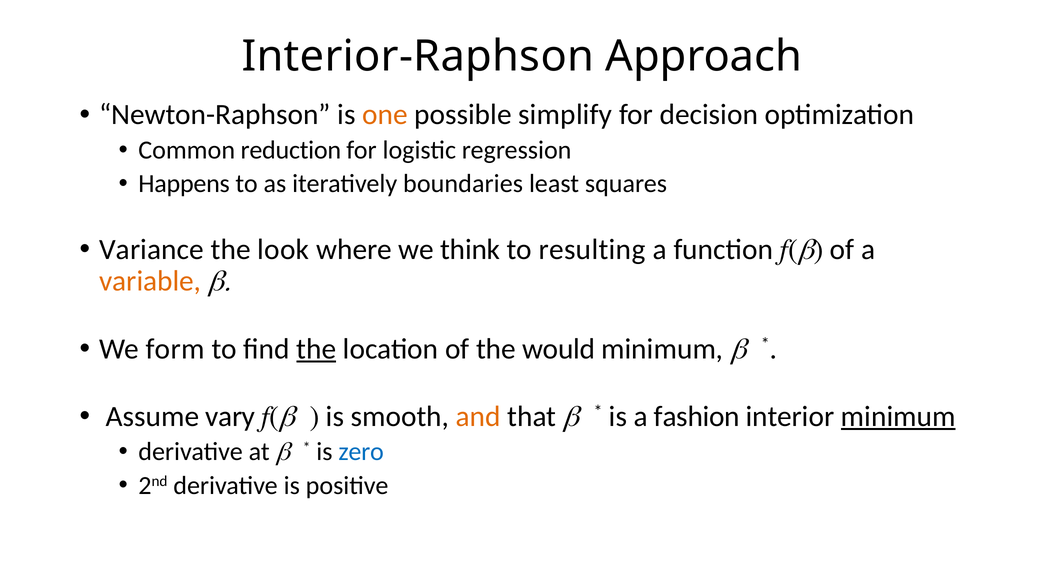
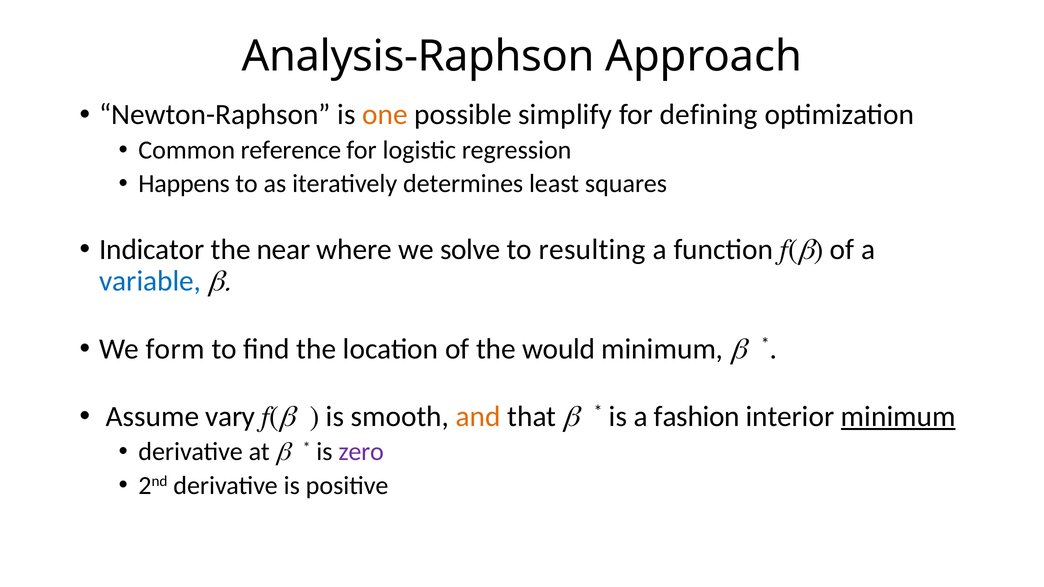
Interior-Raphson: Interior-Raphson -> Analysis-Raphson (418, 56)
decision: decision -> defining (709, 115)
reduction: reduction -> reference (291, 150)
boundaries: boundaries -> determines (463, 184)
Variance: Variance -> Indicator (152, 250)
look: look -> near (284, 250)
think: think -> solve (470, 250)
variable colour: orange -> blue (150, 281)
the underline: present -> none (316, 349)
zero colour: blue -> purple (361, 452)
